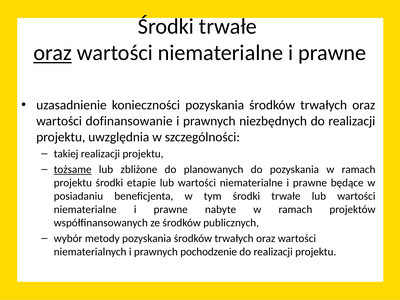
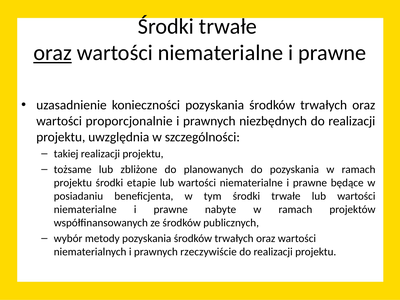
dofinansowanie: dofinansowanie -> proporcjonalnie (129, 121)
tożsame underline: present -> none (73, 169)
pochodzenie: pochodzenie -> rzeczywiście (209, 252)
